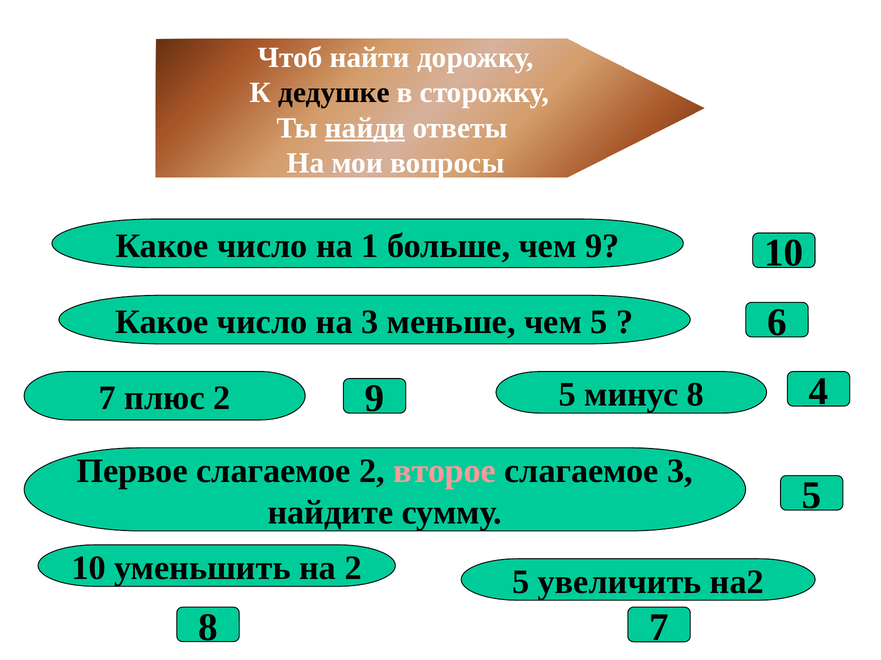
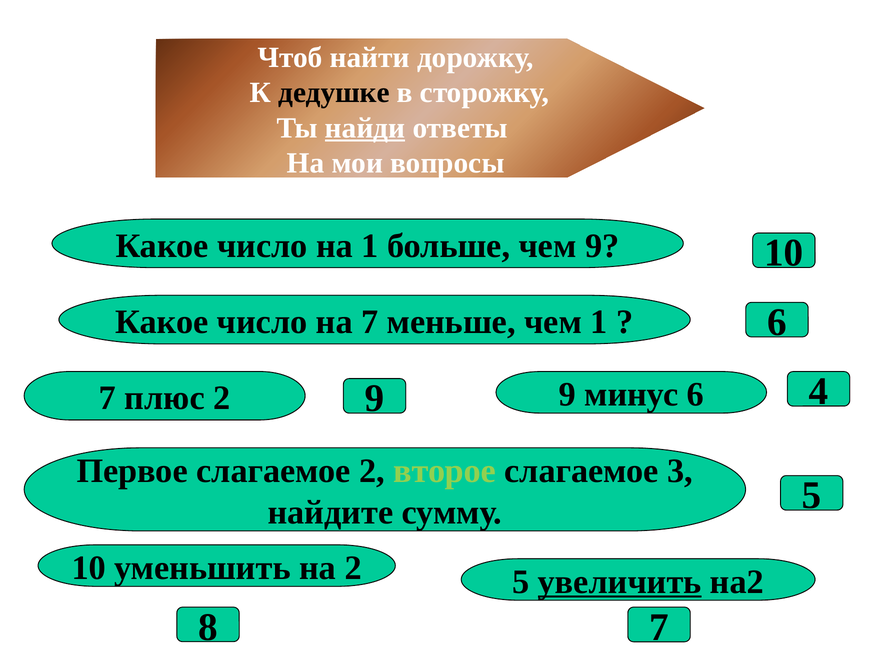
на 3: 3 -> 7 (370, 322)
чем 5: 5 -> 1 (599, 322)
плюс 2 5: 5 -> 9 (567, 395)
минус 8: 8 -> 6 (695, 395)
второе colour: pink -> light green (445, 472)
увеличить underline: none -> present (620, 582)
